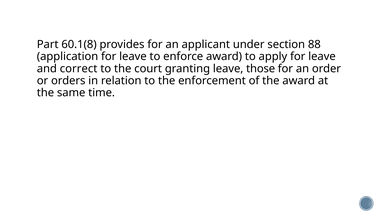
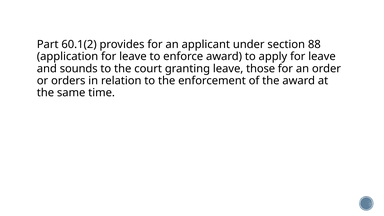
60.1(8: 60.1(8 -> 60.1(2 (79, 44)
correct: correct -> sounds (79, 69)
